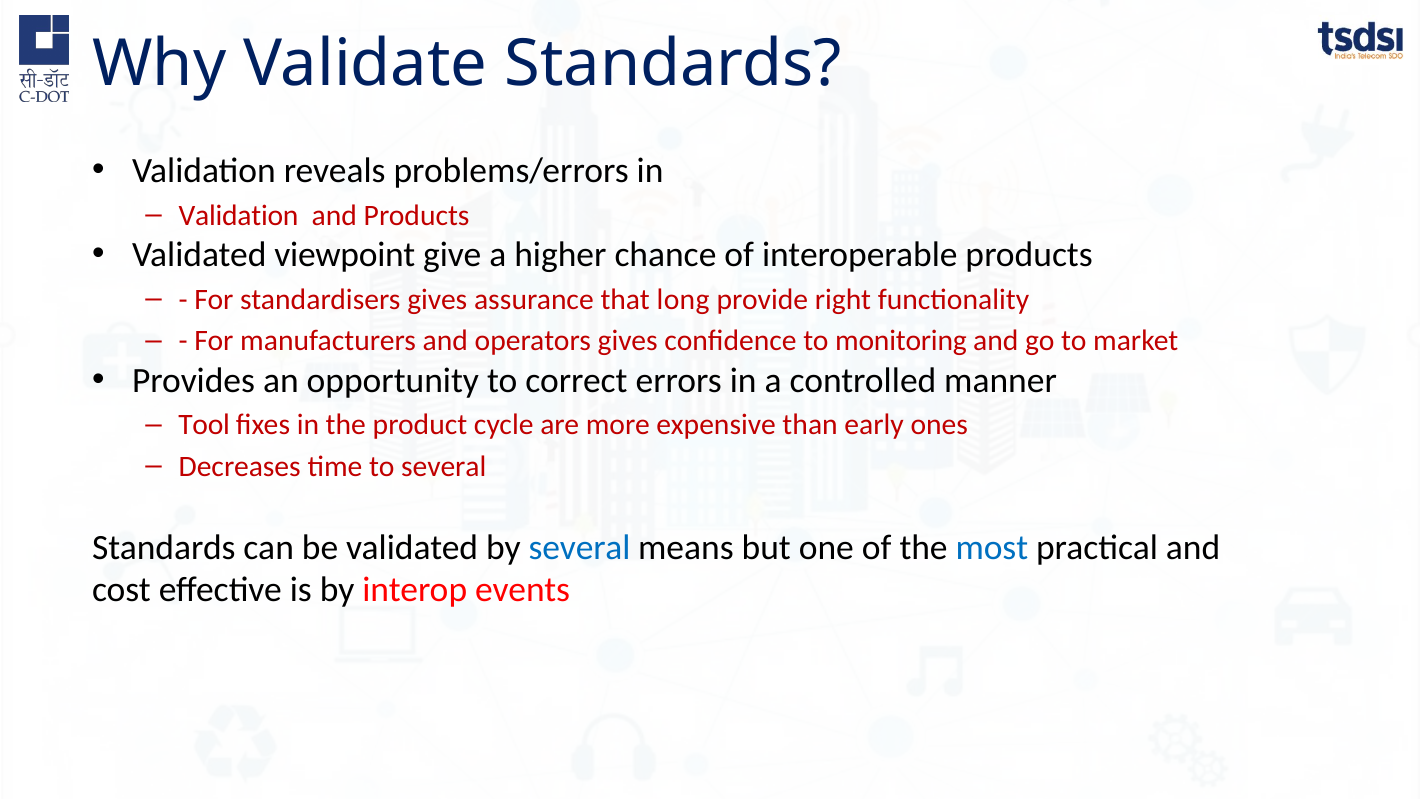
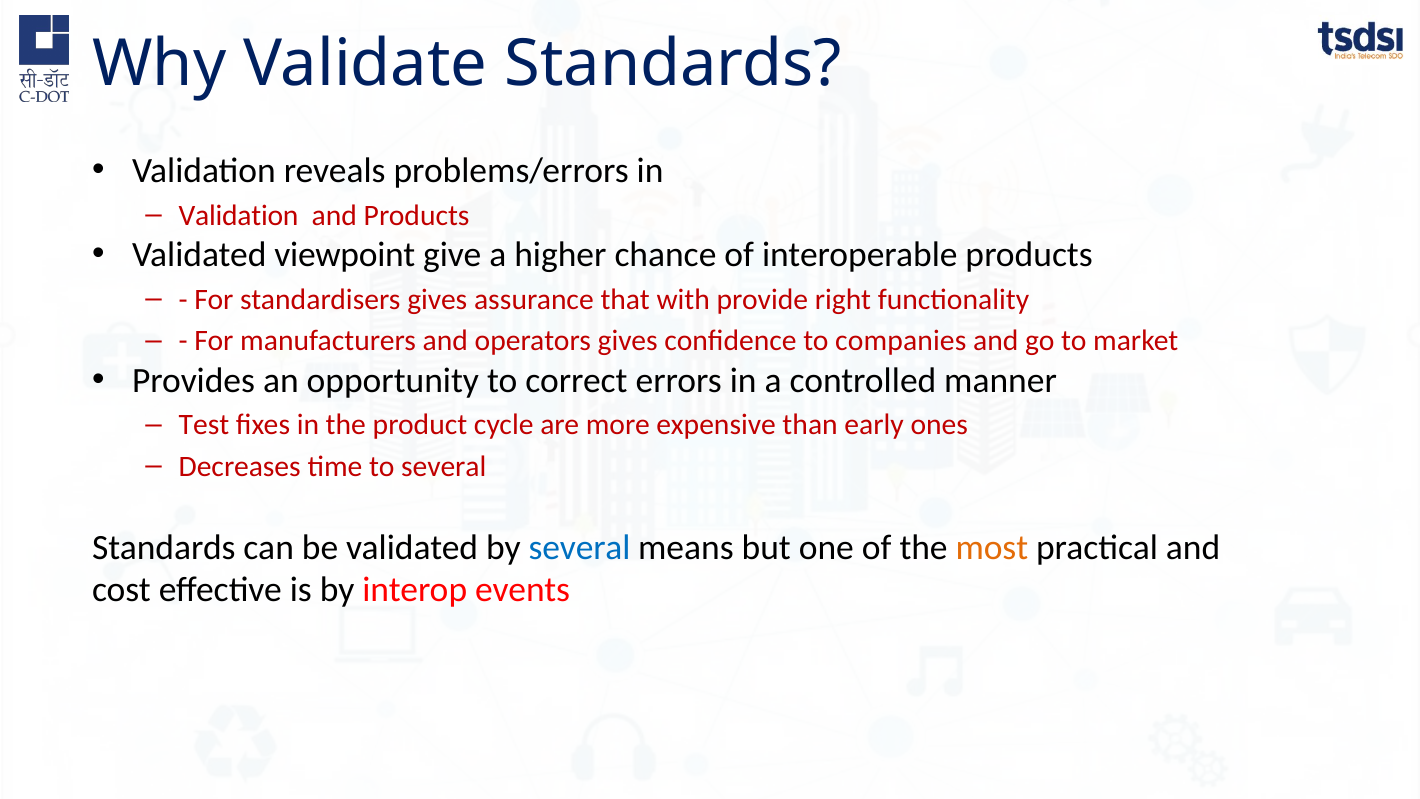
long: long -> with (683, 300)
monitoring: monitoring -> companies (901, 341)
Tool: Tool -> Test (204, 425)
most colour: blue -> orange (992, 547)
